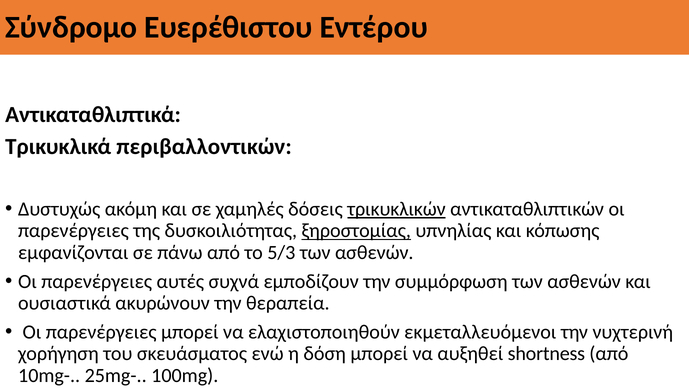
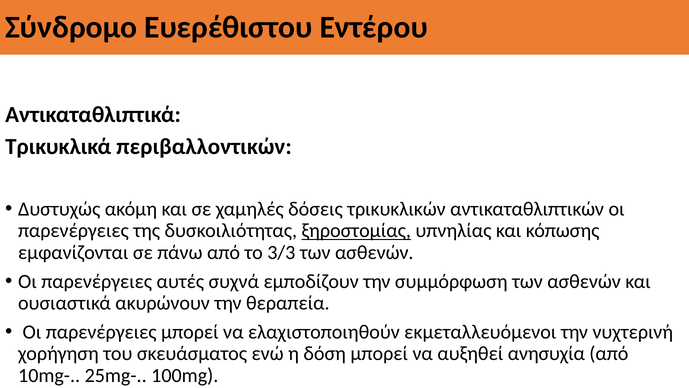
τρικυκλικών underline: present -> none (397, 209)
5/3: 5/3 -> 3/3 (281, 252)
shortness: shortness -> ανησυχία (546, 353)
